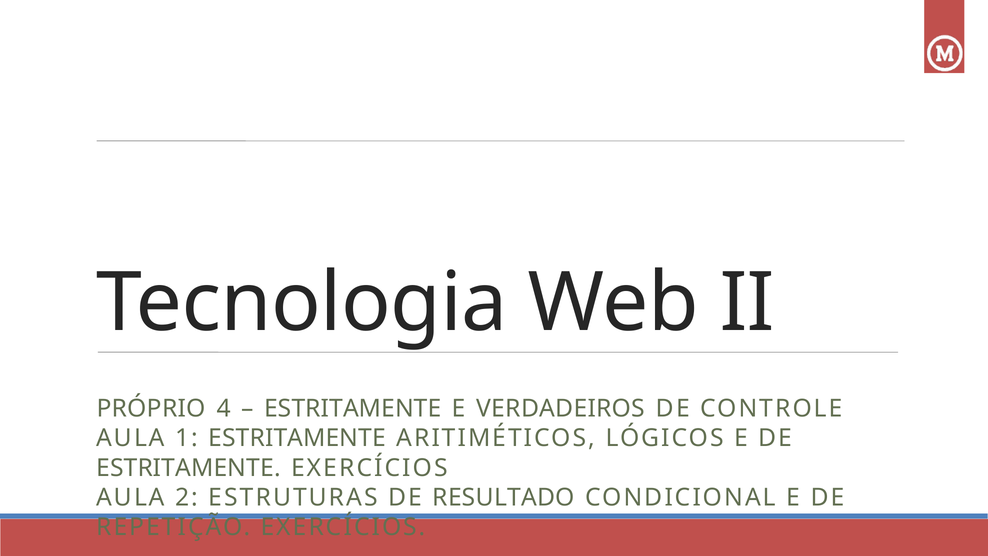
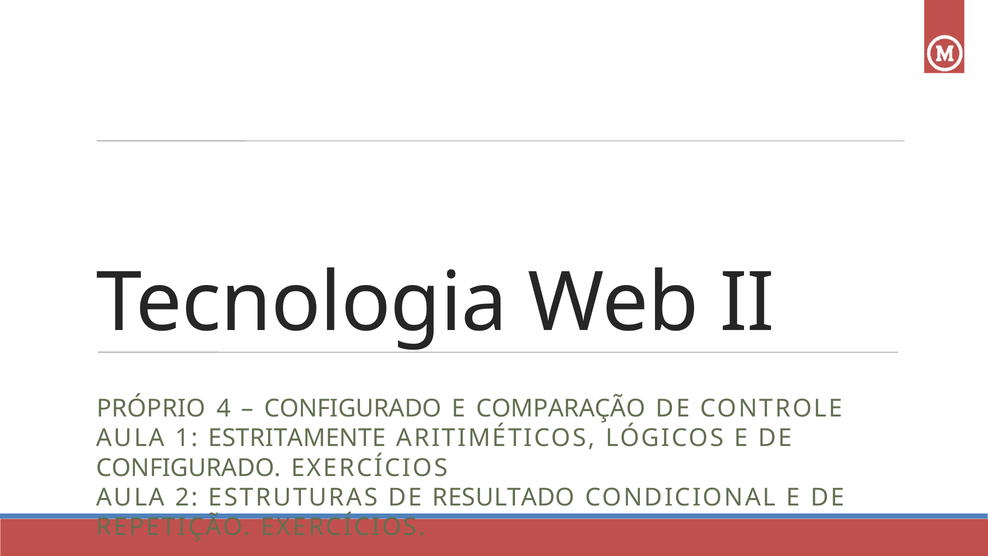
ESTRITAMENTE: ESTRITAMENTE -> CONFIGURADO (353, 408)
VERDADEIROS: VERDADEIROS -> COMPARAÇÃO (561, 408)
ESTRITAMENTE: ESTRITAMENTE -> CONFIGURADO (189, 468)
